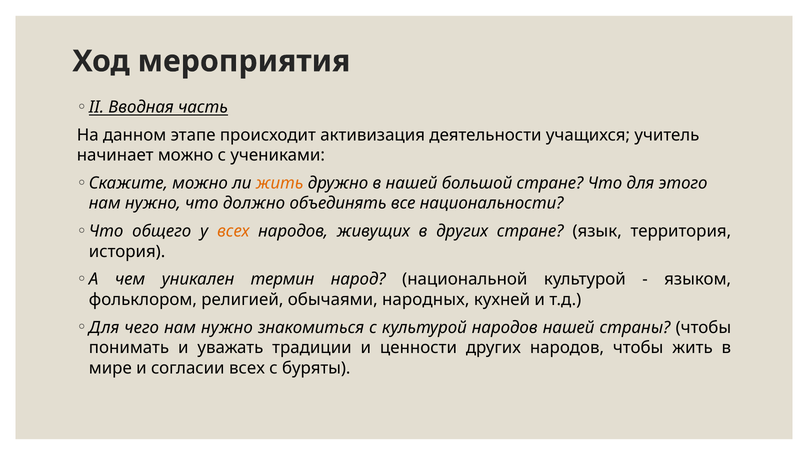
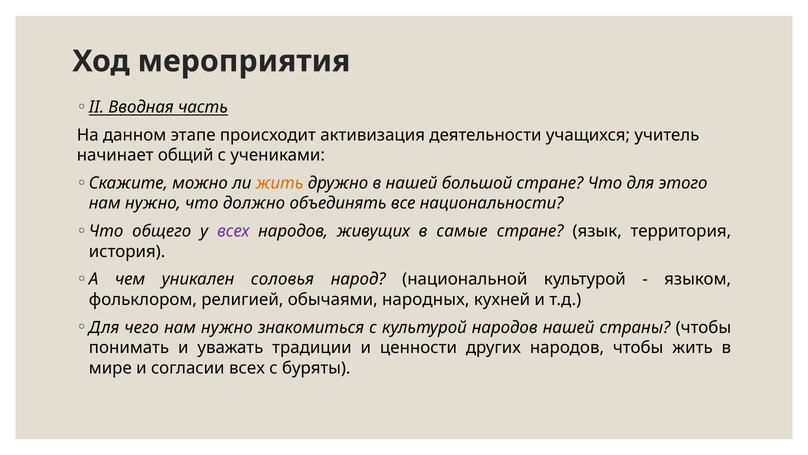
начинает можно: можно -> общий (186, 155)
всех colour: orange -> purple (233, 231)
в других: других -> самые (462, 231)
термин: термин -> соловья (282, 279)
